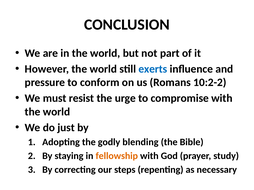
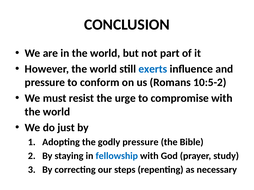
10:2-2: 10:2-2 -> 10:5-2 (210, 83)
godly blending: blending -> pressure (140, 142)
fellowship colour: orange -> blue (117, 156)
